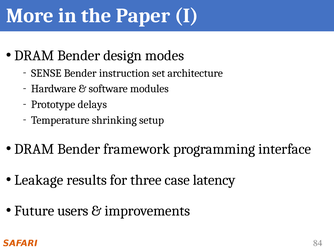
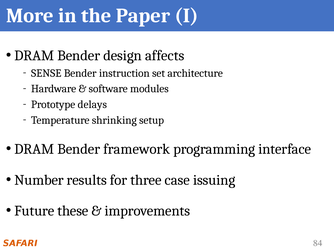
modes: modes -> affects (165, 56)
Leakage: Leakage -> Number (39, 180)
latency: latency -> issuing (214, 180)
users: users -> these (73, 211)
